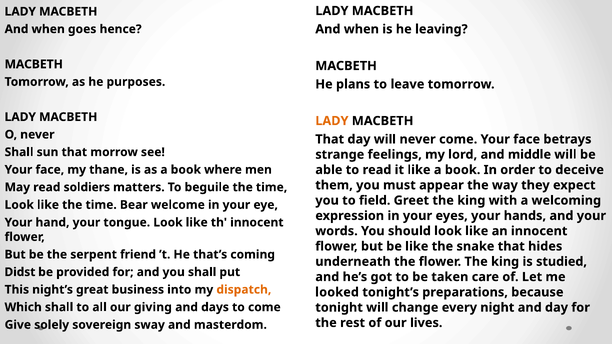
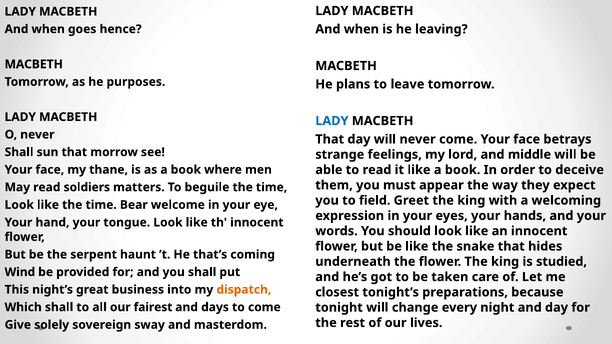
LADY colour: orange -> blue (332, 121)
friend: friend -> haunt (138, 255)
Didst: Didst -> Wind (20, 272)
looked: looked -> closest (337, 292)
giving: giving -> fairest (153, 307)
